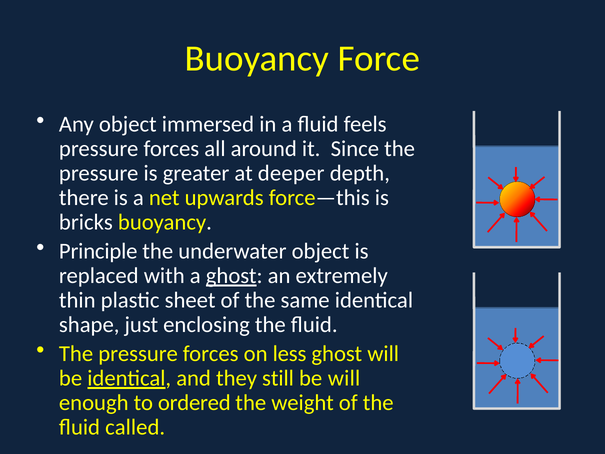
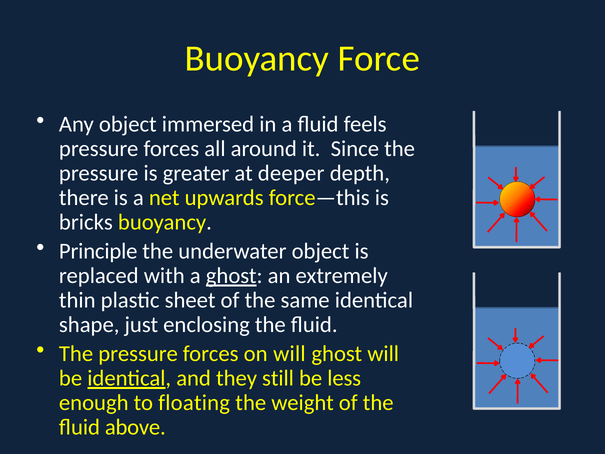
on less: less -> will (289, 353)
be will: will -> less (344, 378)
ordered: ordered -> floating (194, 402)
called: called -> above (135, 427)
